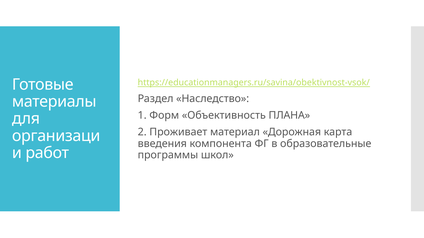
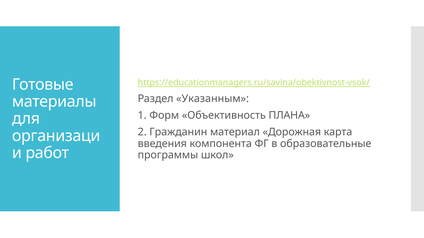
Наследство: Наследство -> Указанным (213, 99)
Проживает: Проживает -> Гражданин (178, 132)
